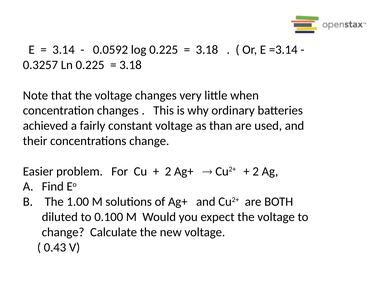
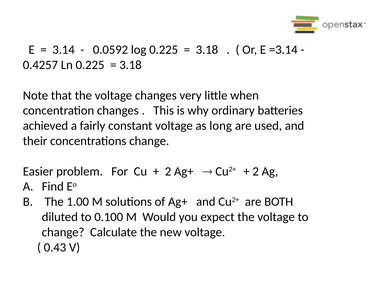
0.3257: 0.3257 -> 0.4257 (40, 65)
than: than -> long (221, 125)
